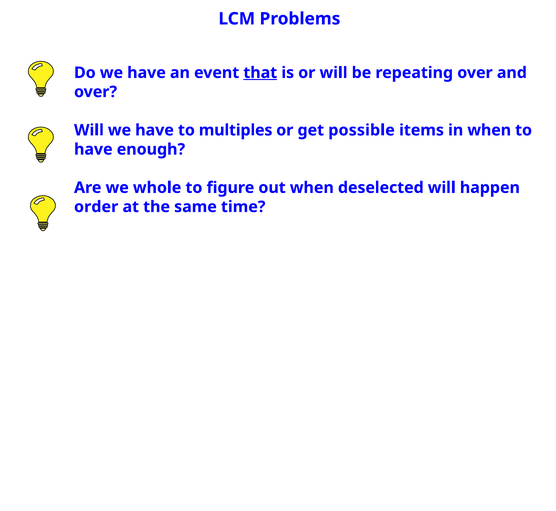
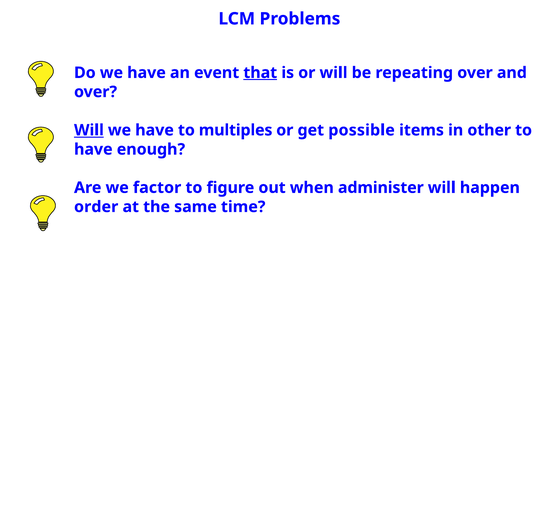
Will underline: none -> present (89, 130)
in when: when -> other (489, 130)
whole: whole -> factor (157, 188)
deselected: deselected -> administer (381, 188)
